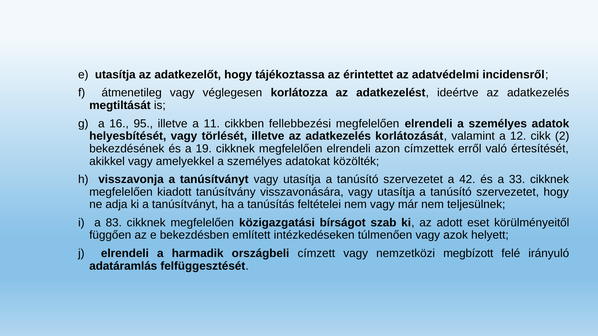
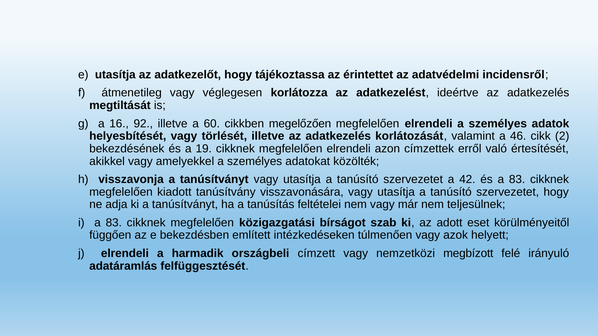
95: 95 -> 92 (143, 124)
11: 11 -> 60 (212, 124)
fellebbezési: fellebbezési -> megelőzően (300, 124)
12: 12 -> 46 (518, 136)
és a 33: 33 -> 83 (517, 180)
